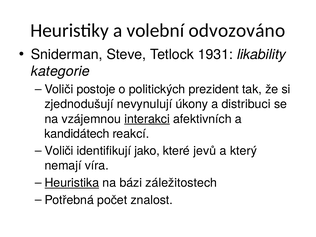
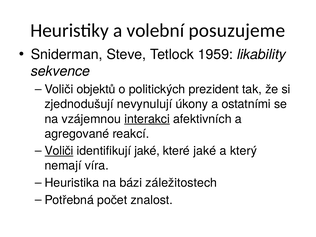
odvozováno: odvozováno -> posuzujeme (237, 31)
1931: 1931 -> 1959 (215, 54)
kategorie: kategorie -> sekvence (60, 71)
postoje: postoje -> objektů (96, 89)
distribuci: distribuci -> ostatními (246, 104)
kandidátech: kandidátech -> agregované (77, 134)
Voliči underline: none -> present (59, 151)
identifikují jako: jako -> jaké (147, 151)
které jevů: jevů -> jaké (205, 151)
Heuristika underline: present -> none (72, 183)
